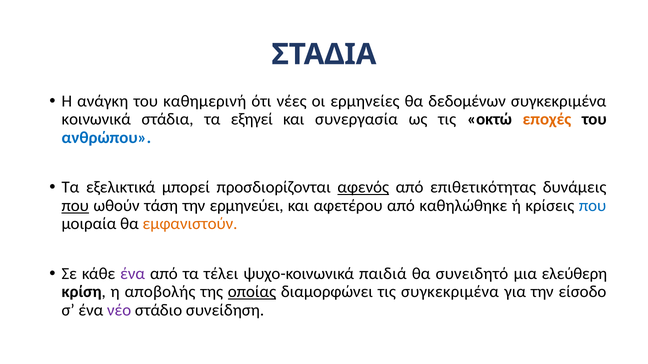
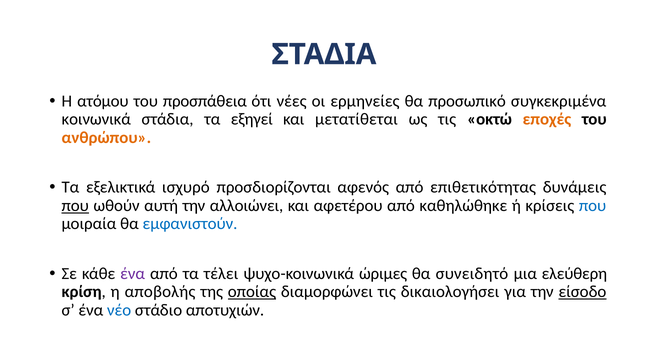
ανάγκη: ανάγκη -> ατόμου (103, 101)
καθημερινή: καθημερινή -> προσπάθεια (205, 101)
δεδομένων: δεδομένων -> προσωπικό (467, 101)
συνεργασία: συνεργασία -> μετατίθεται (356, 120)
ανθρώπου colour: blue -> orange (106, 138)
μπορεί: μπορεί -> ισχυρό (186, 188)
αφενός underline: present -> none (363, 188)
τάση: τάση -> αυτή (161, 206)
ερμηνεύει: ερμηνεύει -> αλλοιώνει (247, 206)
εμφανιστούν colour: orange -> blue (190, 224)
παιδιά: παιδιά -> ώριμες (383, 274)
τις συγκεκριμένα: συγκεκριμένα -> δικαιολογήσει (450, 292)
είσοδο underline: none -> present (582, 292)
νέο colour: purple -> blue (119, 310)
συνείδηση: συνείδηση -> αποτυχιών (225, 310)
